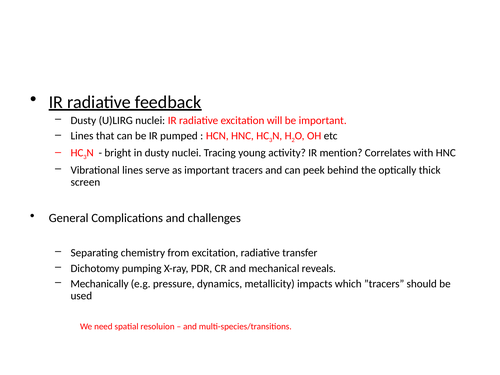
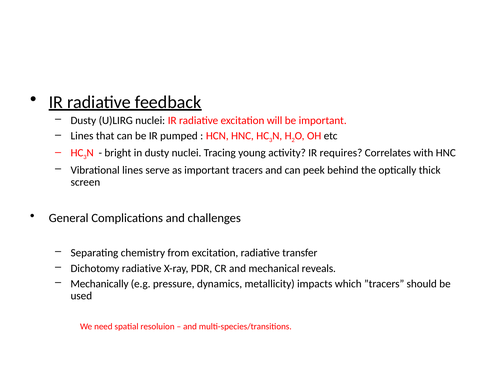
mention: mention -> requires (341, 153)
Dichotomy pumping: pumping -> radiative (142, 268)
